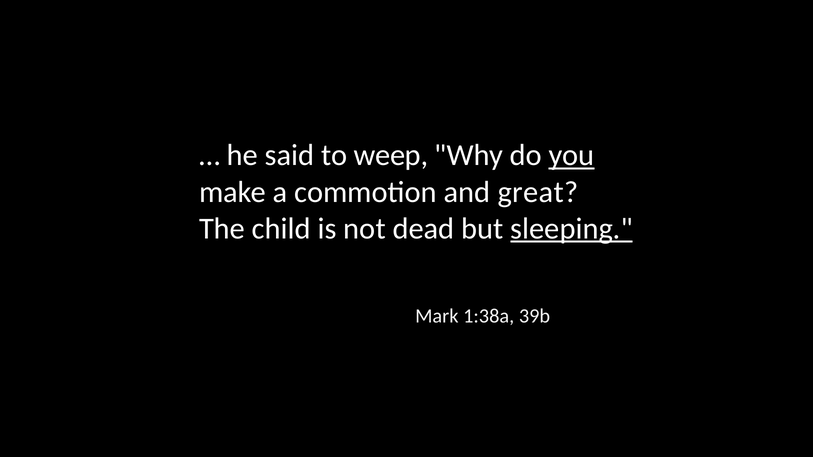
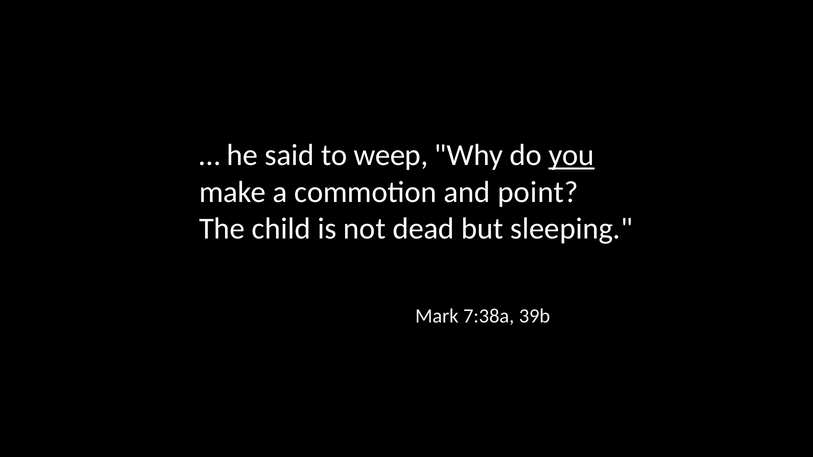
great: great -> point (538, 192)
sleeping underline: present -> none (572, 229)
1:38a: 1:38a -> 7:38a (489, 316)
